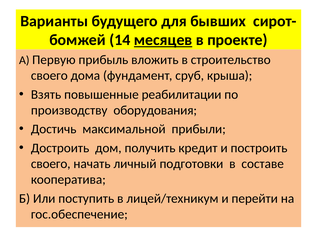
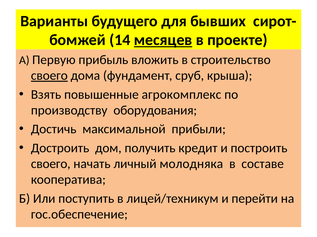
своего underline: none -> present (49, 76)
реабилитации: реабилитации -> агрокомплекс (181, 95)
подготовки: подготовки -> молодняка (191, 164)
